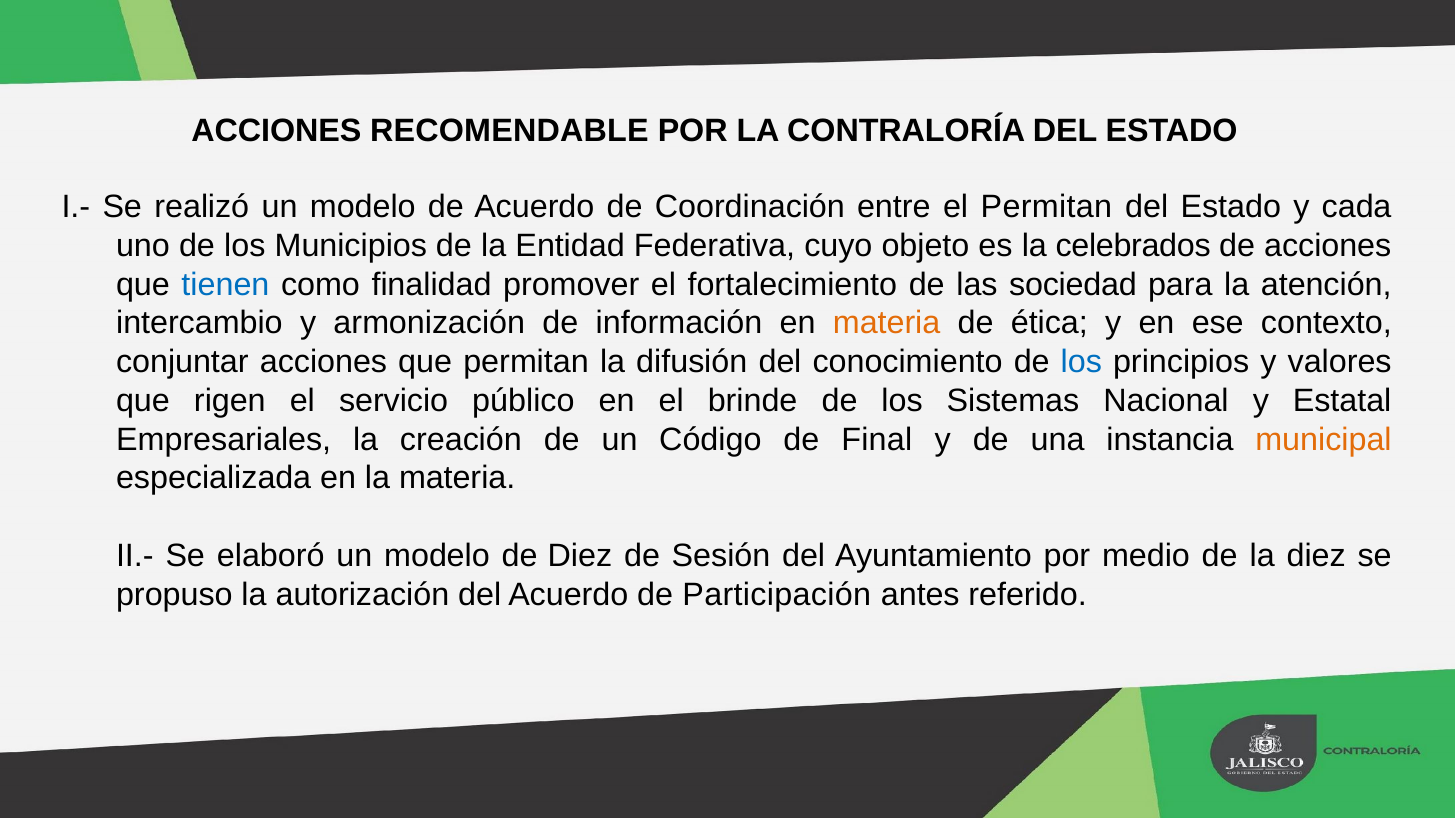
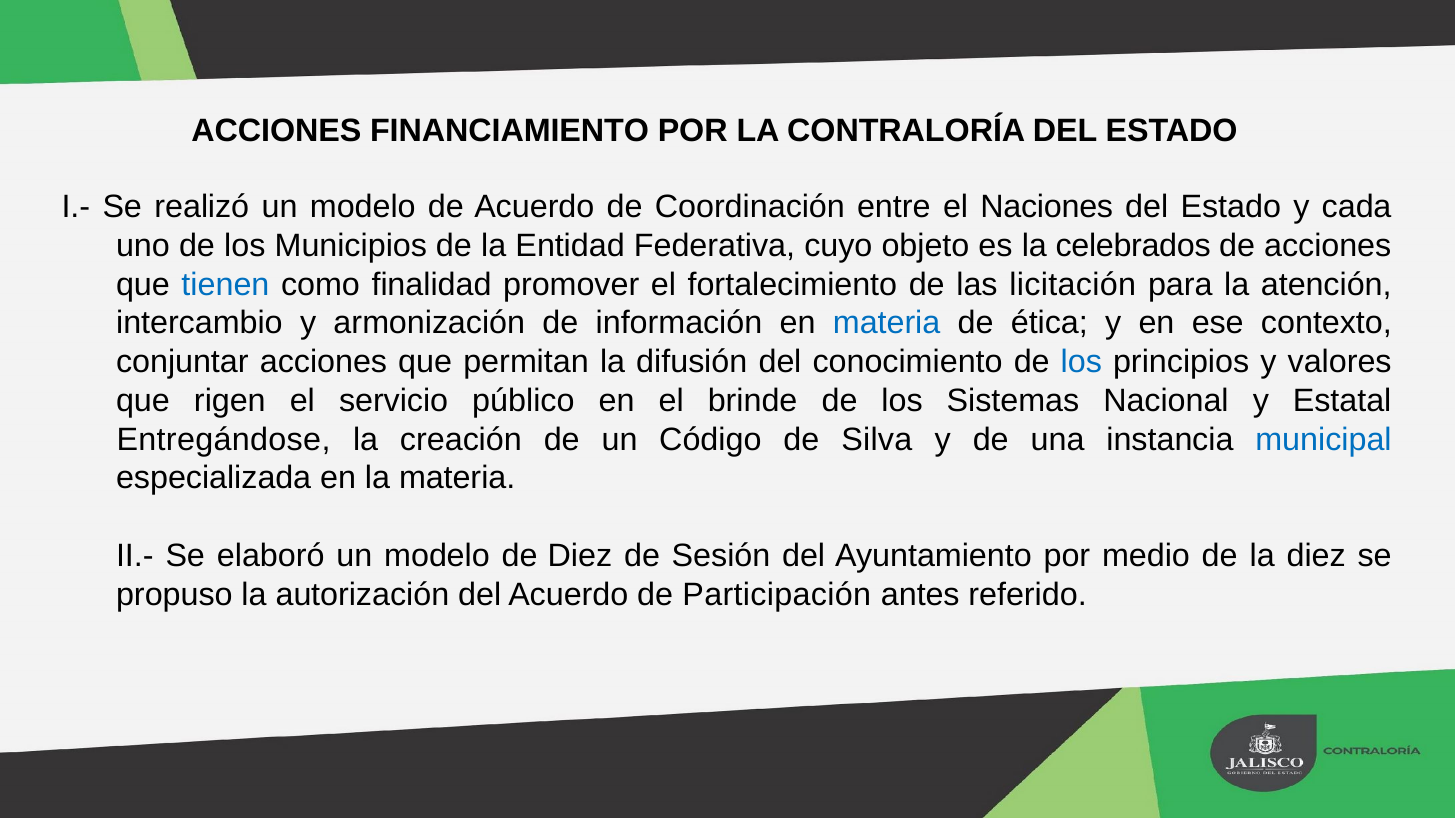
RECOMENDABLE: RECOMENDABLE -> FINANCIAMIENTO (510, 131)
el Permitan: Permitan -> Naciones (1047, 207)
sociedad: sociedad -> licitación (1073, 285)
materia colour: orange -> blue (887, 323)
Empresariales: Empresariales -> Entregándose (224, 440)
Final: Final -> Silva (877, 440)
municipal colour: orange -> blue (1323, 440)
